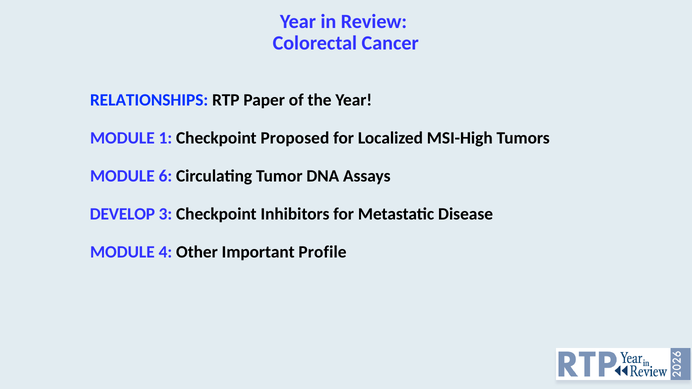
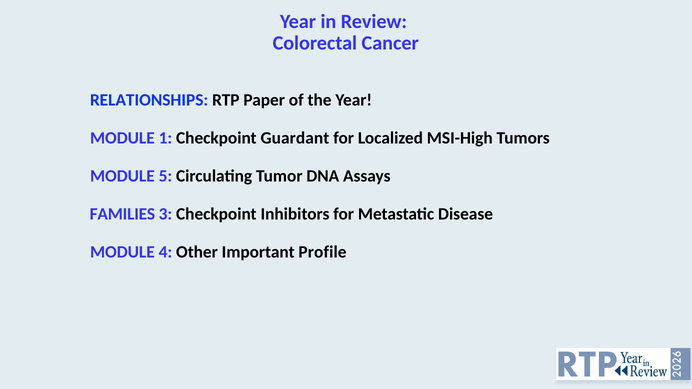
Proposed: Proposed -> Guardant (295, 138)
6: 6 -> 5 (165, 176)
DEVELOP: DEVELOP -> FAMILIES (122, 214)
